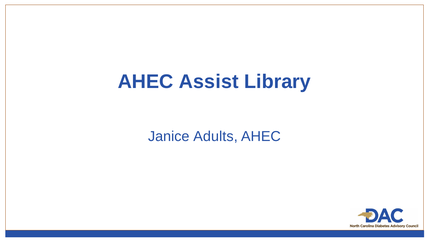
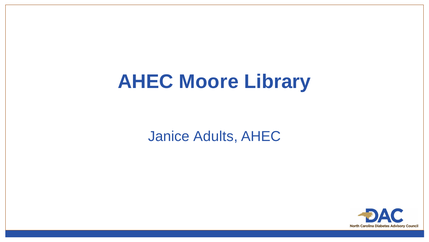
Assist: Assist -> Moore (209, 81)
